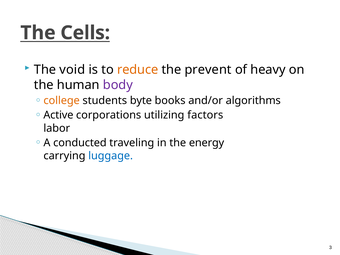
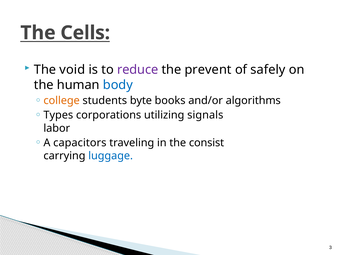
reduce colour: orange -> purple (138, 70)
heavy: heavy -> safely (268, 70)
body colour: purple -> blue (118, 85)
Active: Active -> Types (58, 115)
factors: factors -> signals (205, 115)
conducted: conducted -> capacitors (80, 143)
energy: energy -> consist (207, 143)
